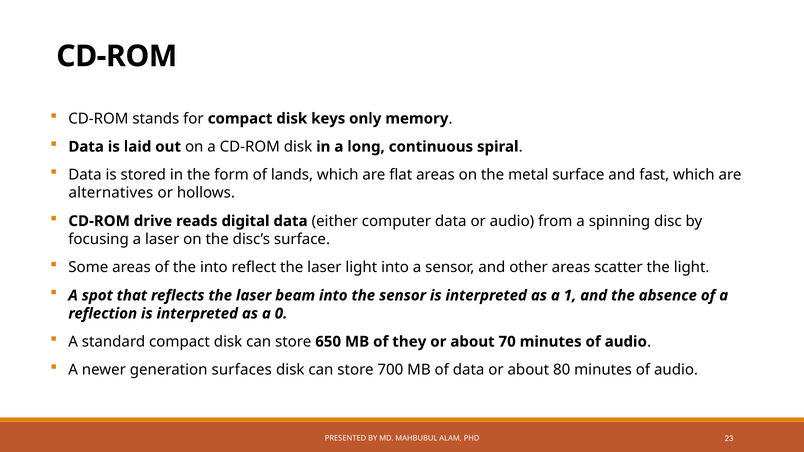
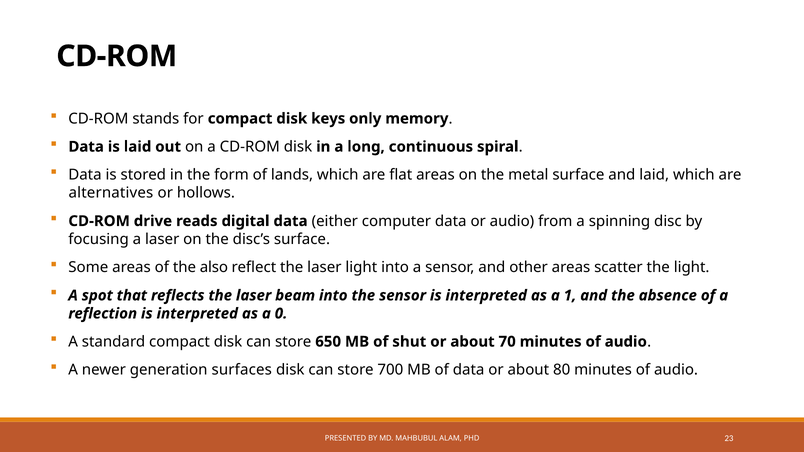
and fast: fast -> laid (654, 175)
the into: into -> also (214, 267)
they: they -> shut (409, 342)
